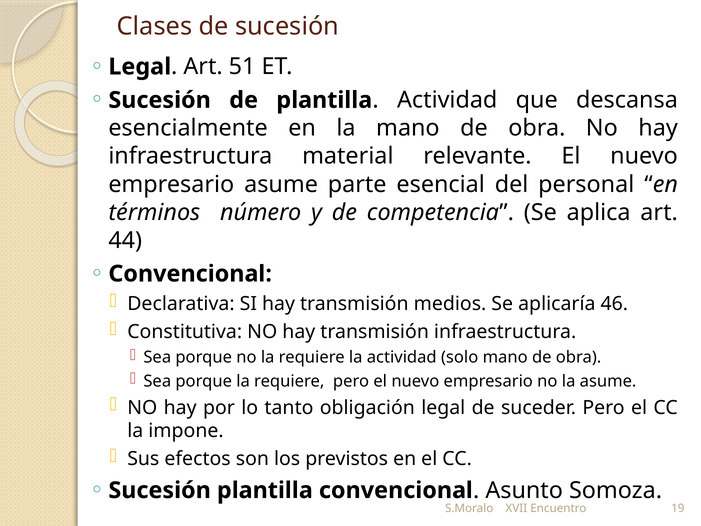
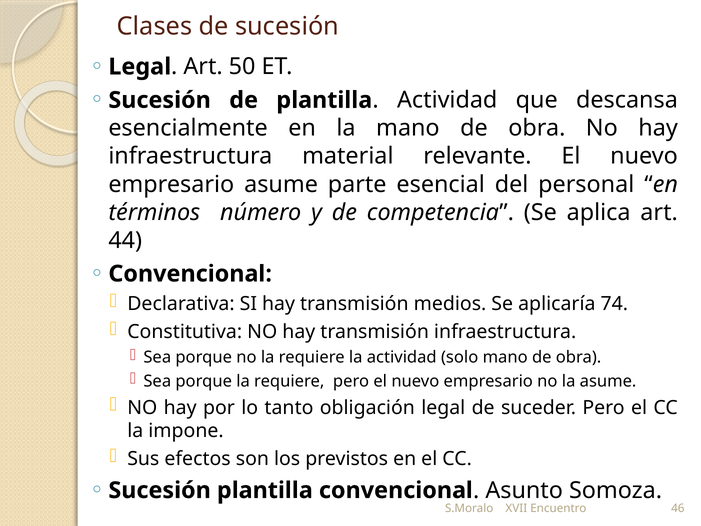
51: 51 -> 50 (242, 67)
46: 46 -> 74 (614, 304)
19: 19 -> 46 (678, 508)
